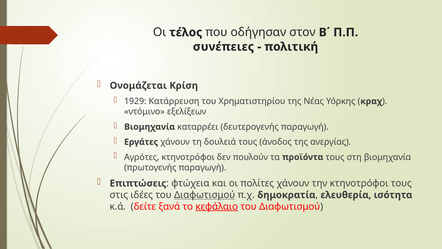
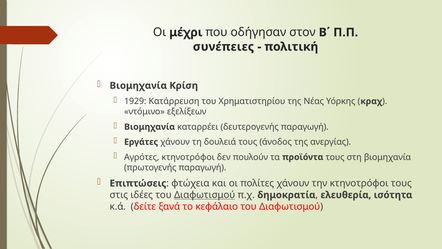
τέλος: τέλος -> μέχρι (186, 32)
Ονομάζεται: Ονομάζεται -> Βιομηχανία (138, 85)
κεφάλαιο underline: present -> none (217, 206)
